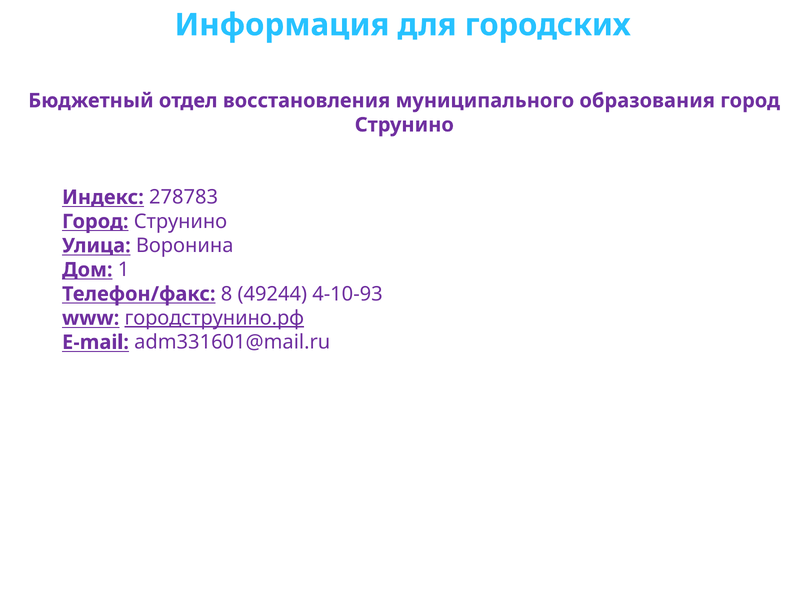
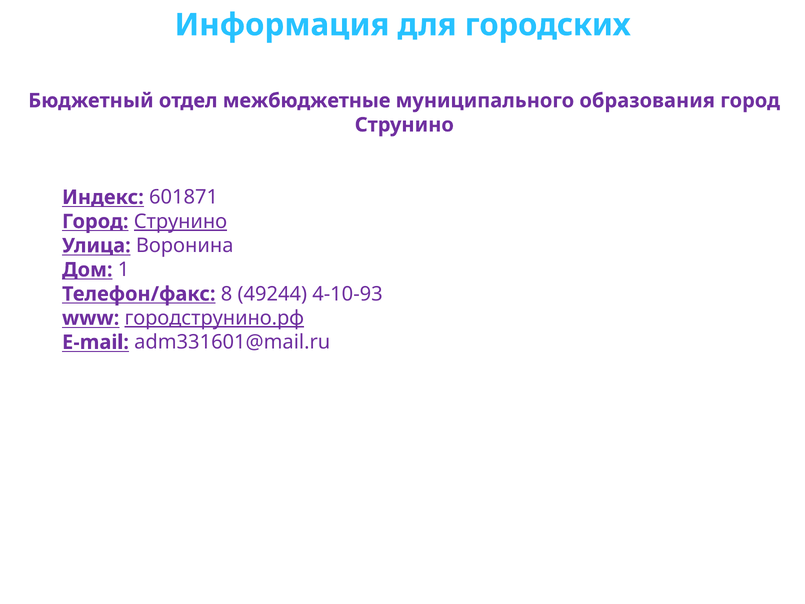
восстановления: восстановления -> межбюджетные (307, 101)
278783: 278783 -> 601871 (184, 197)
Струнино underline: none -> present (180, 221)
